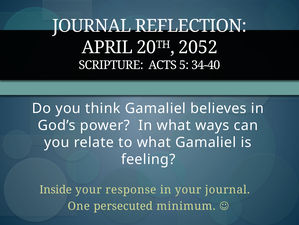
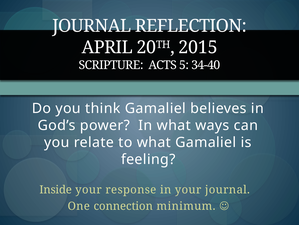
2052: 2052 -> 2015 (198, 47)
persecuted: persecuted -> connection (123, 206)
